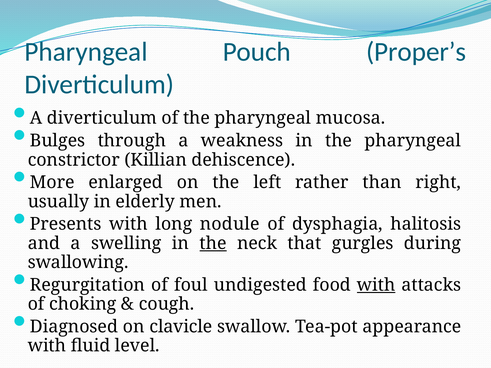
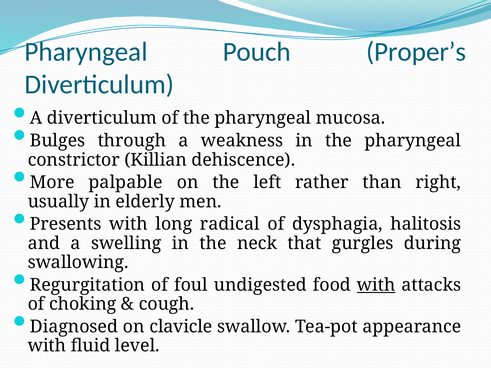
enlarged: enlarged -> palpable (126, 183)
nodule: nodule -> radical (230, 224)
the underline: present -> none (213, 243)
